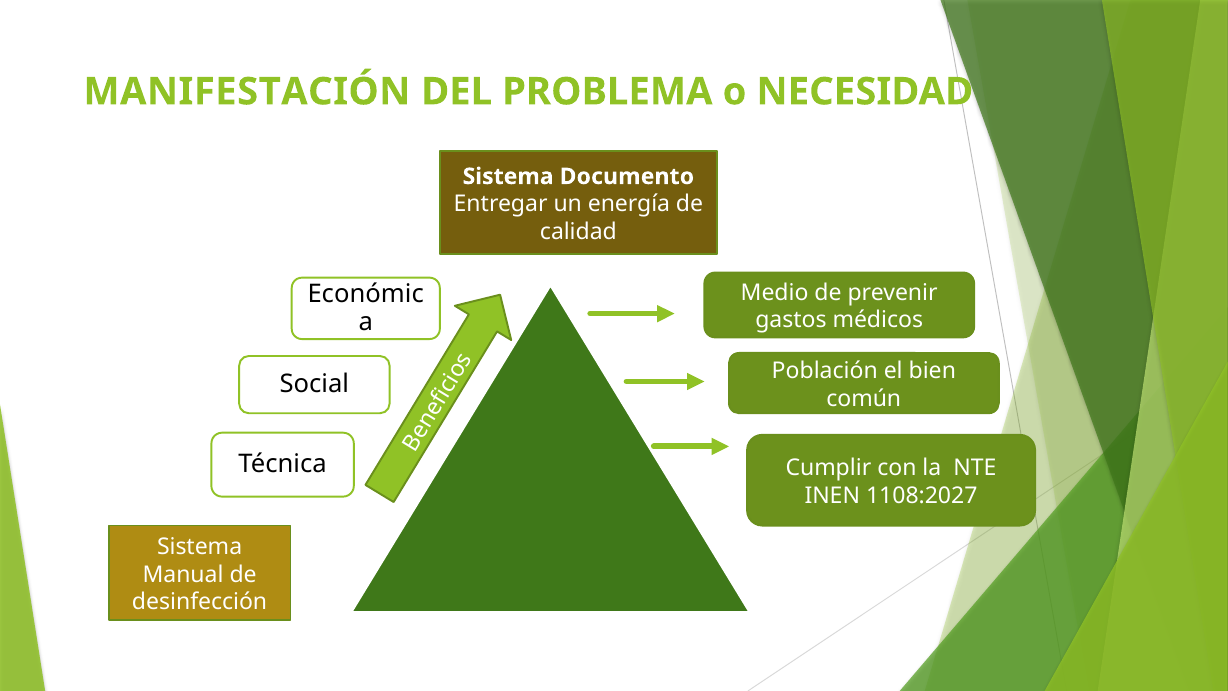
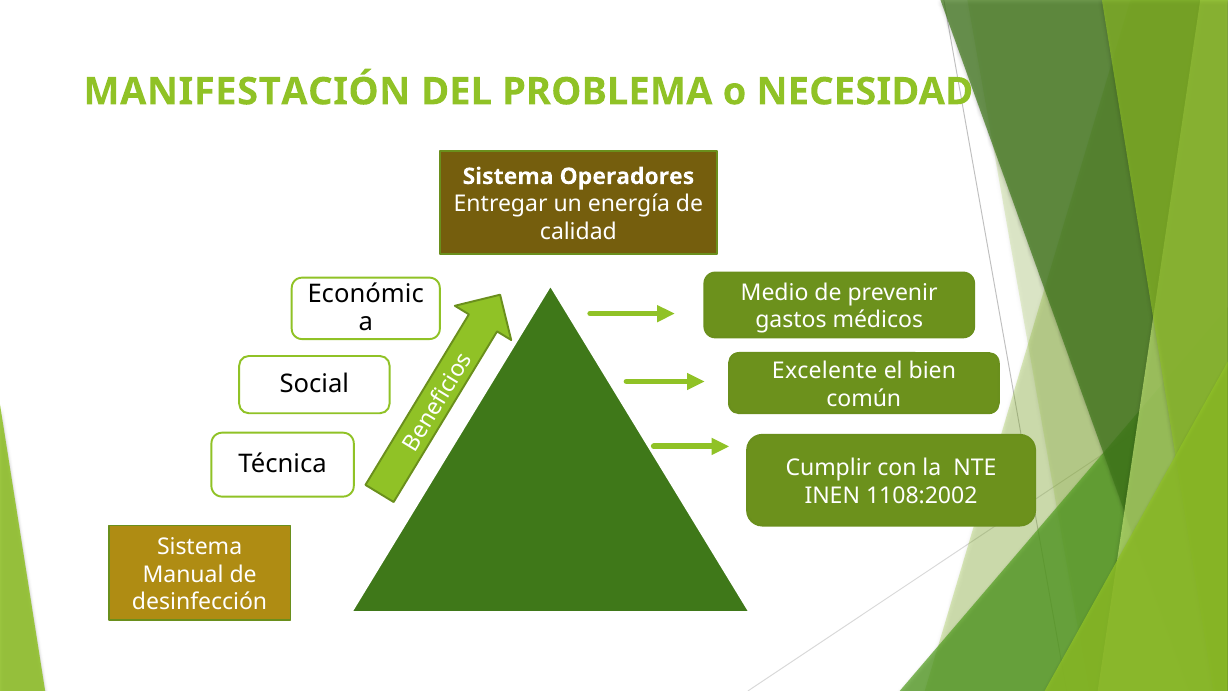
Documento: Documento -> Operadores (627, 176)
Población: Población -> Excelente (825, 371)
1108:2027: 1108:2027 -> 1108:2002 (922, 495)
